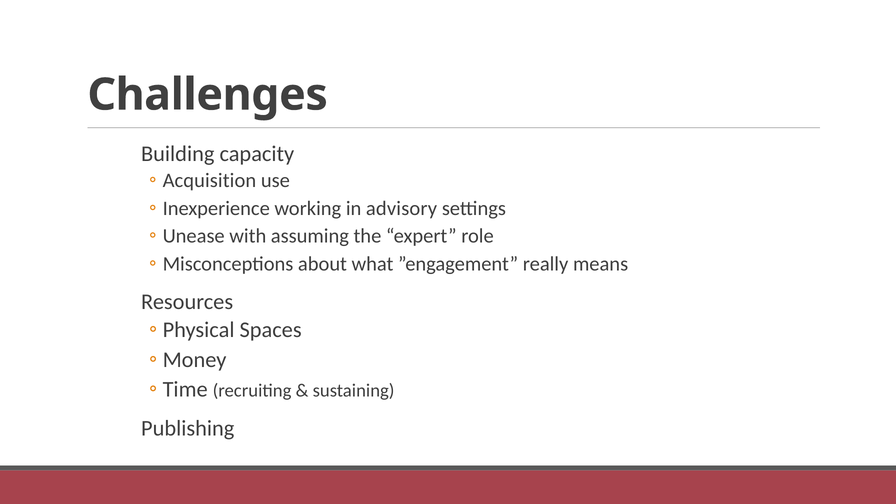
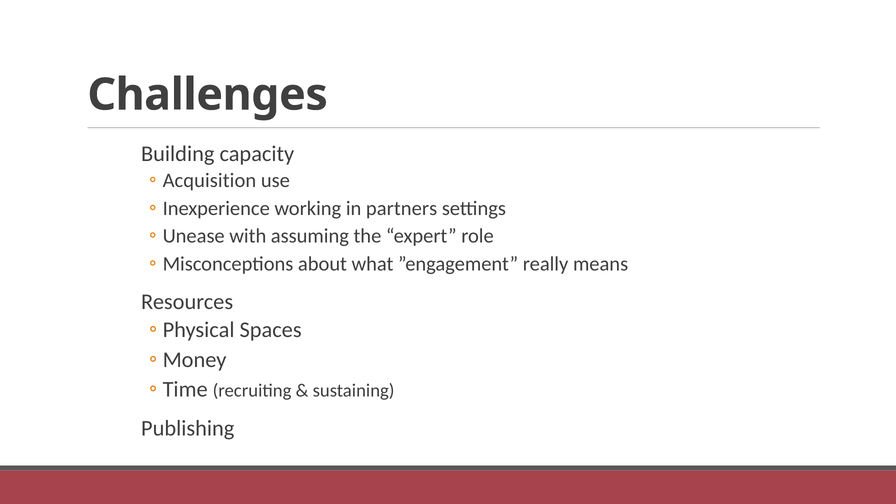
advisory: advisory -> partners (402, 208)
